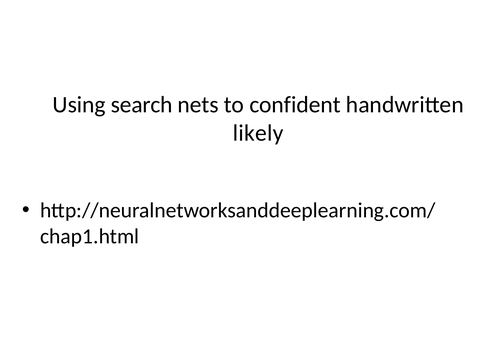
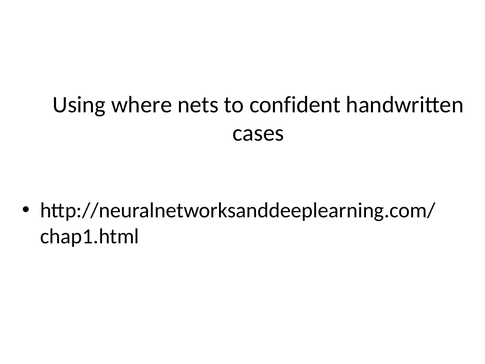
search: search -> where (142, 105)
likely: likely -> cases (258, 133)
